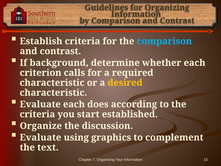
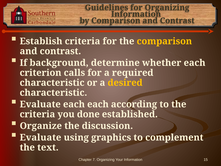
comparison colour: light blue -> yellow (164, 41)
each does: does -> each (98, 104)
start: start -> done (88, 114)
